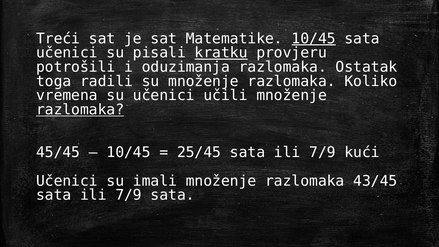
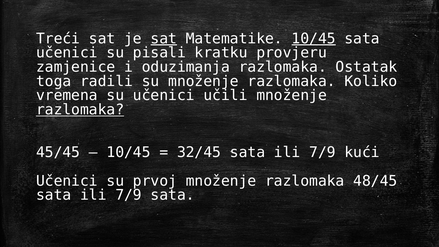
sat underline: none -> present (164, 39)
kratku underline: present -> none (221, 53)
potrošili: potrošili -> zamjenice (76, 67)
25/45: 25/45 -> 32/45 (199, 152)
imali: imali -> prvoj (155, 181)
43/45: 43/45 -> 48/45 (375, 181)
